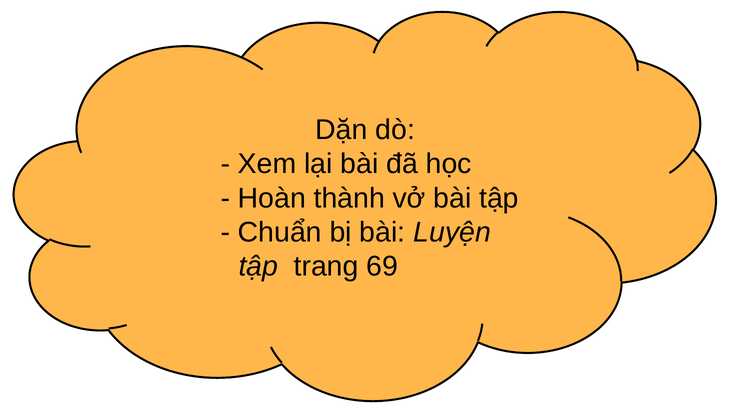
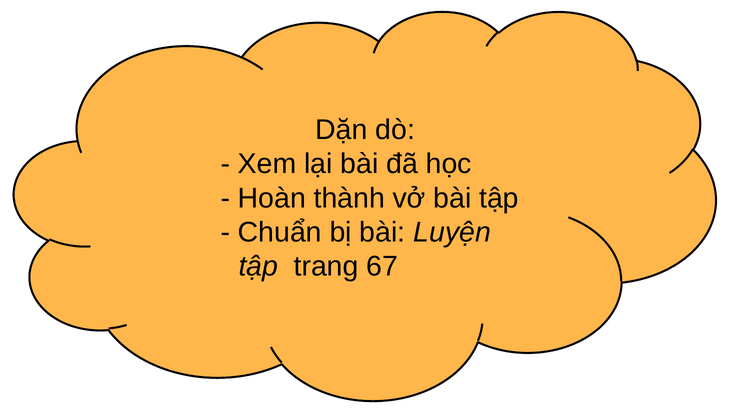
69: 69 -> 67 (382, 266)
